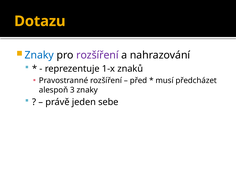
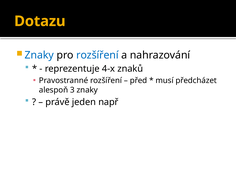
rozšíření colour: purple -> blue (97, 55)
1-x: 1-x -> 4-x (108, 69)
sebe: sebe -> např (108, 102)
